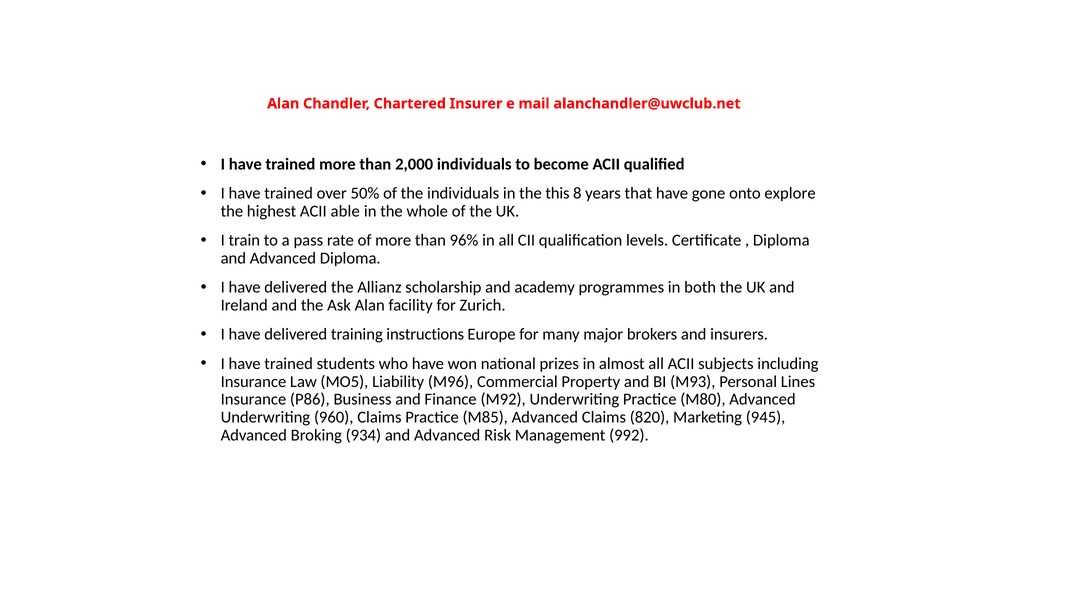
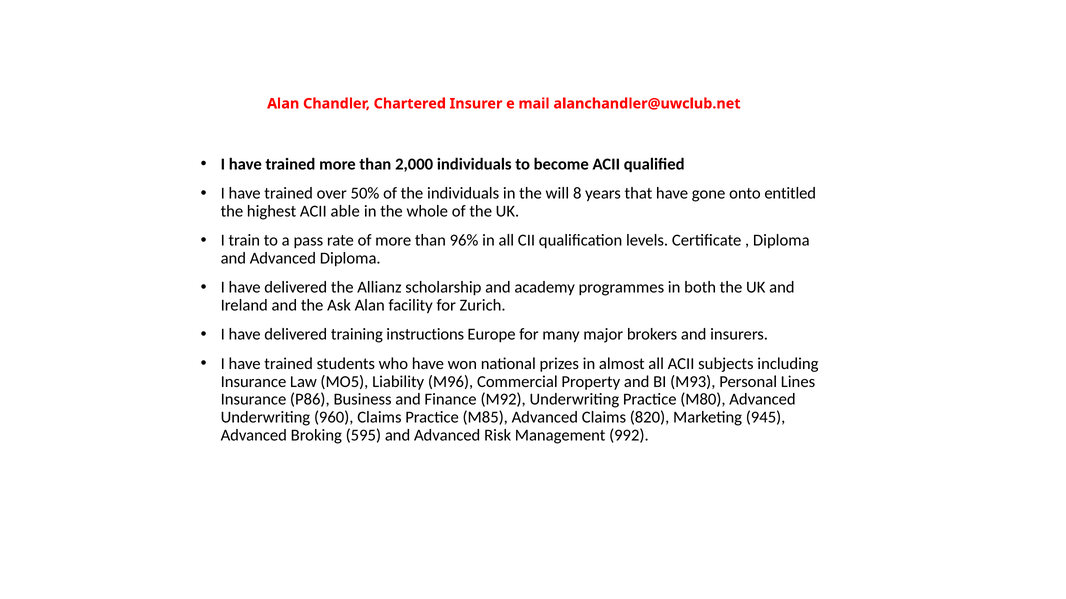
this: this -> will (557, 193)
explore: explore -> entitled (790, 193)
934: 934 -> 595 (363, 436)
